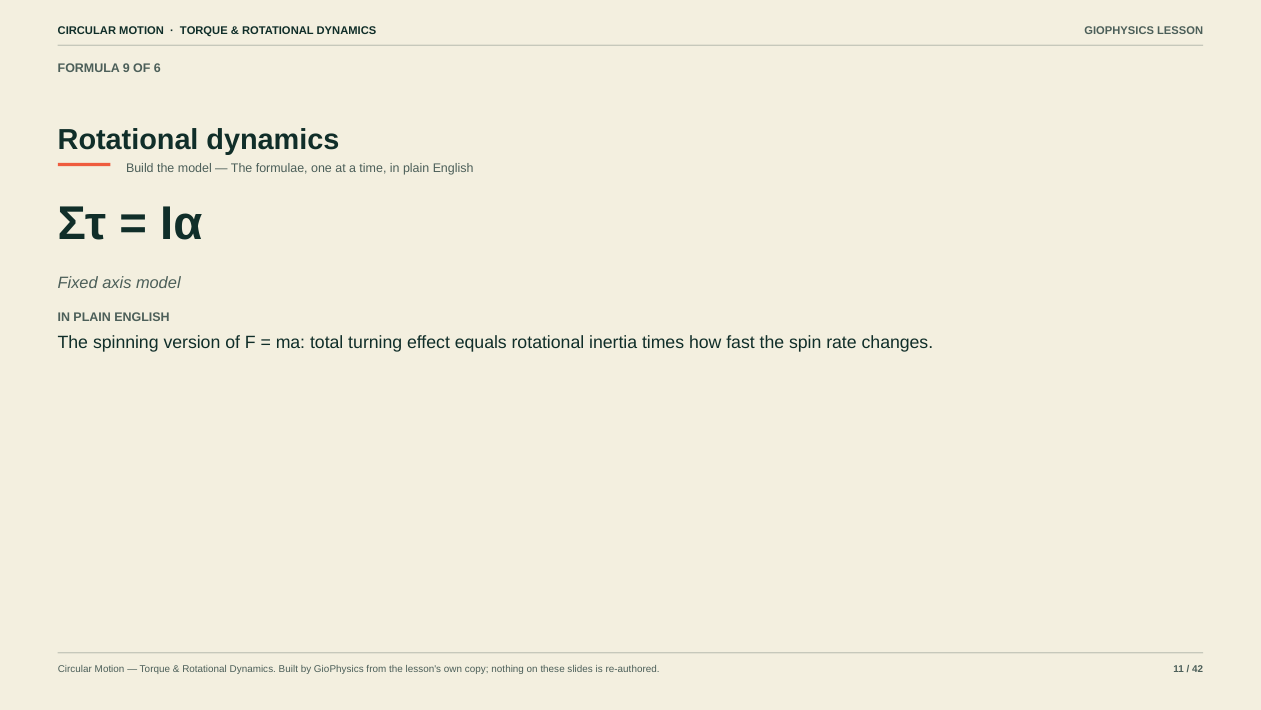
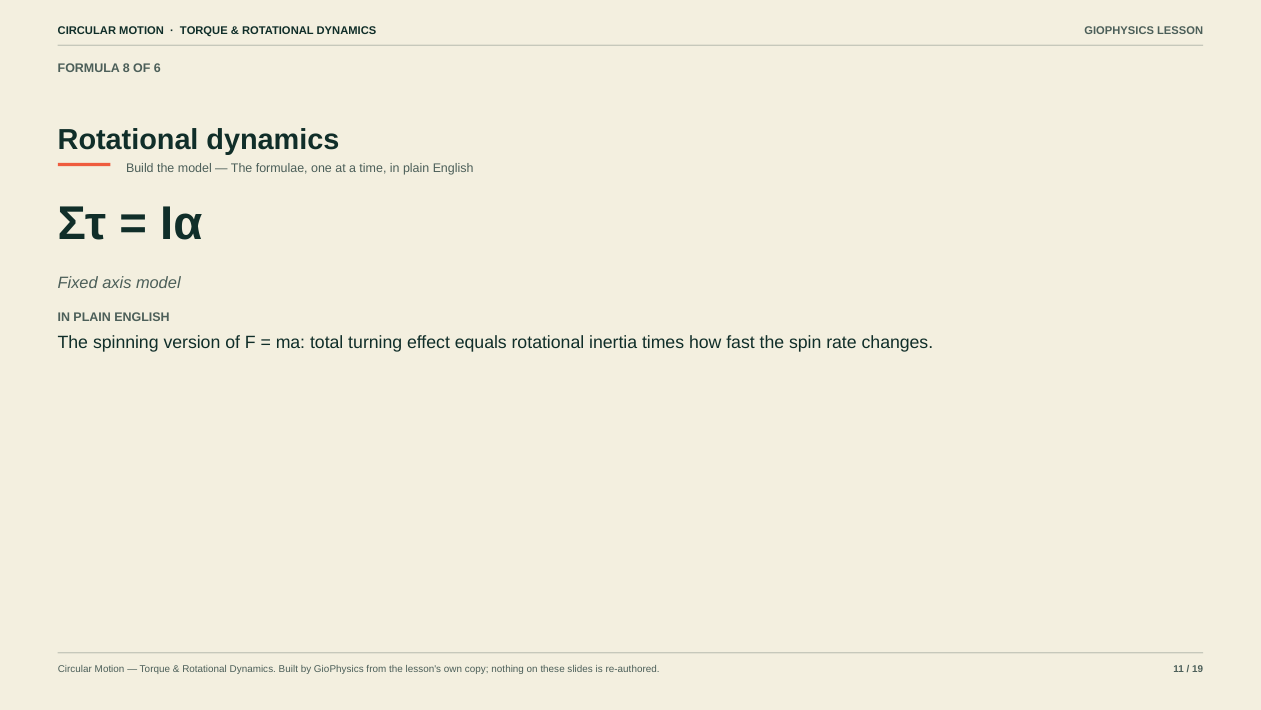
9: 9 -> 8 (126, 69)
42: 42 -> 19 (1198, 669)
